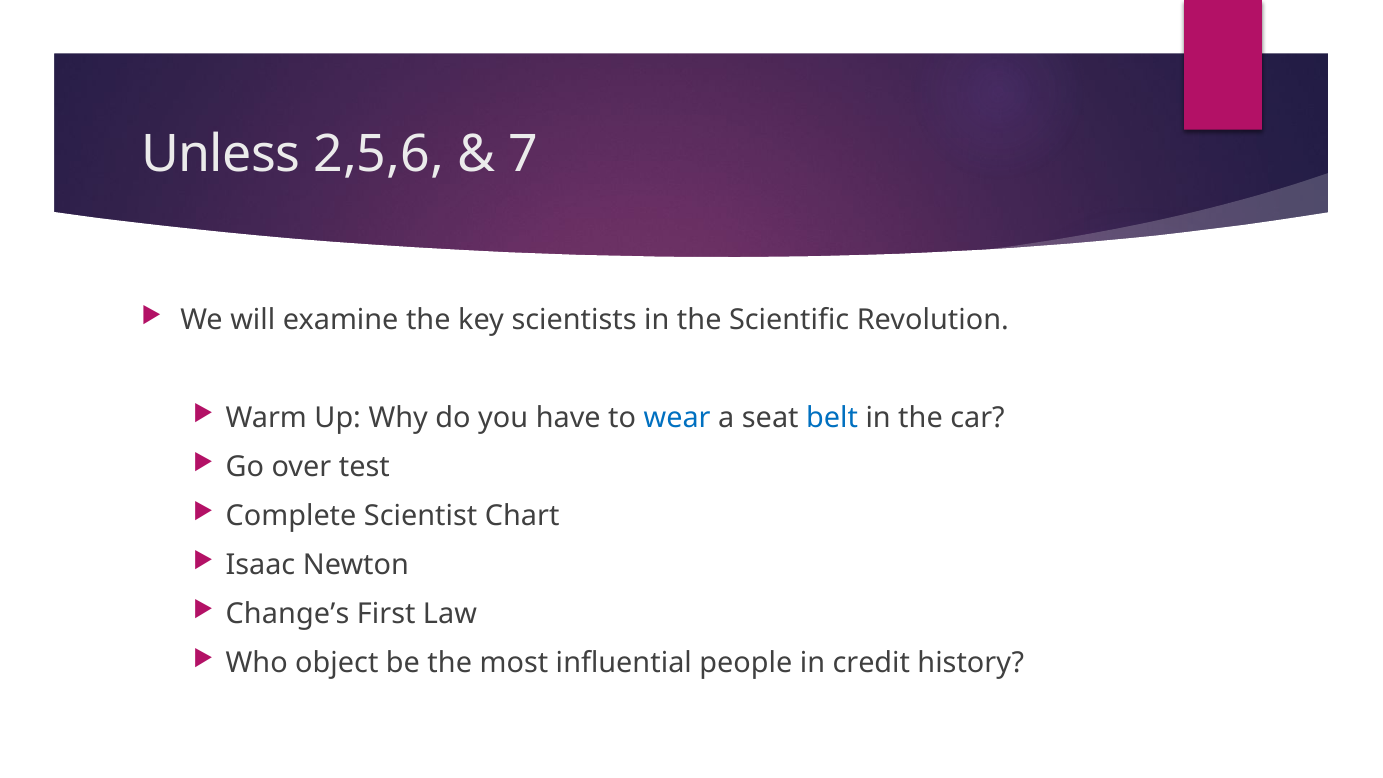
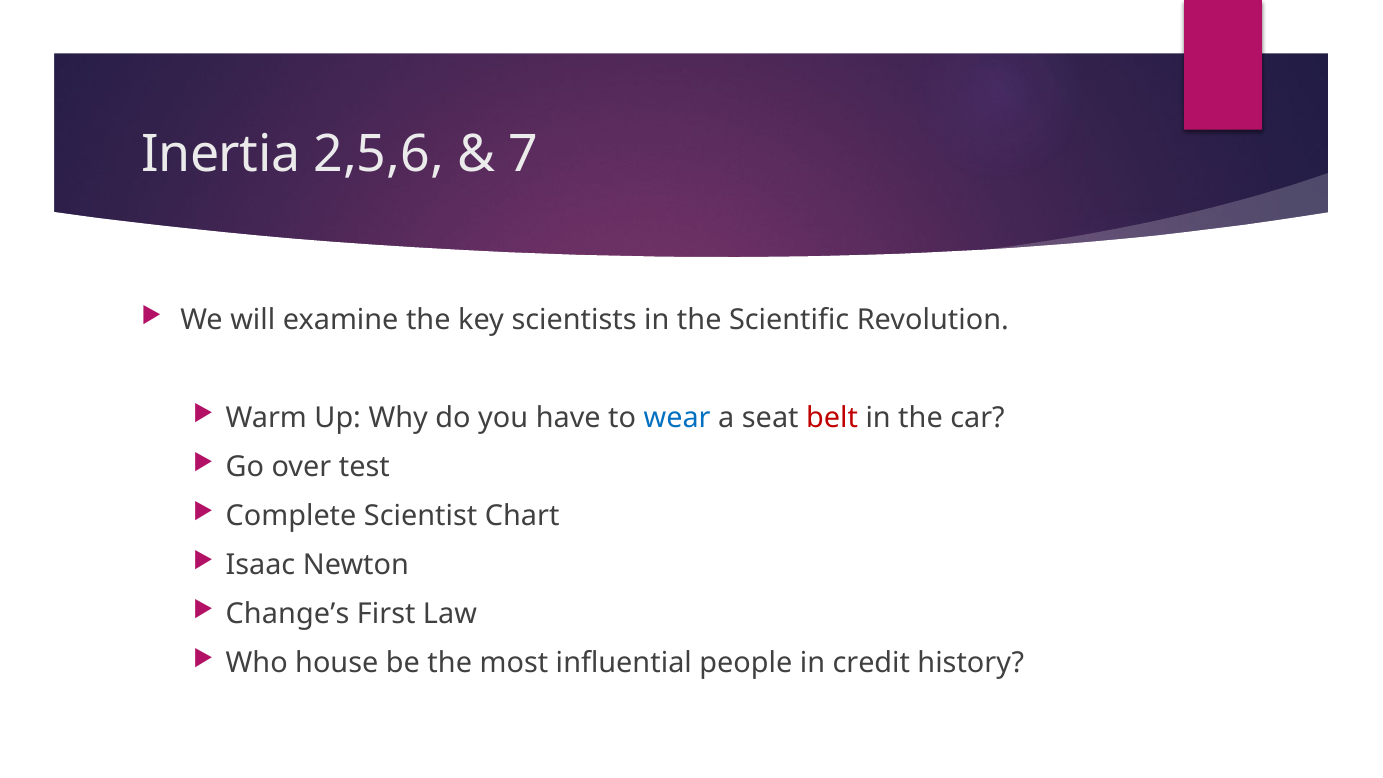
Unless: Unless -> Inertia (221, 154)
belt colour: blue -> red (832, 418)
object: object -> house (337, 663)
